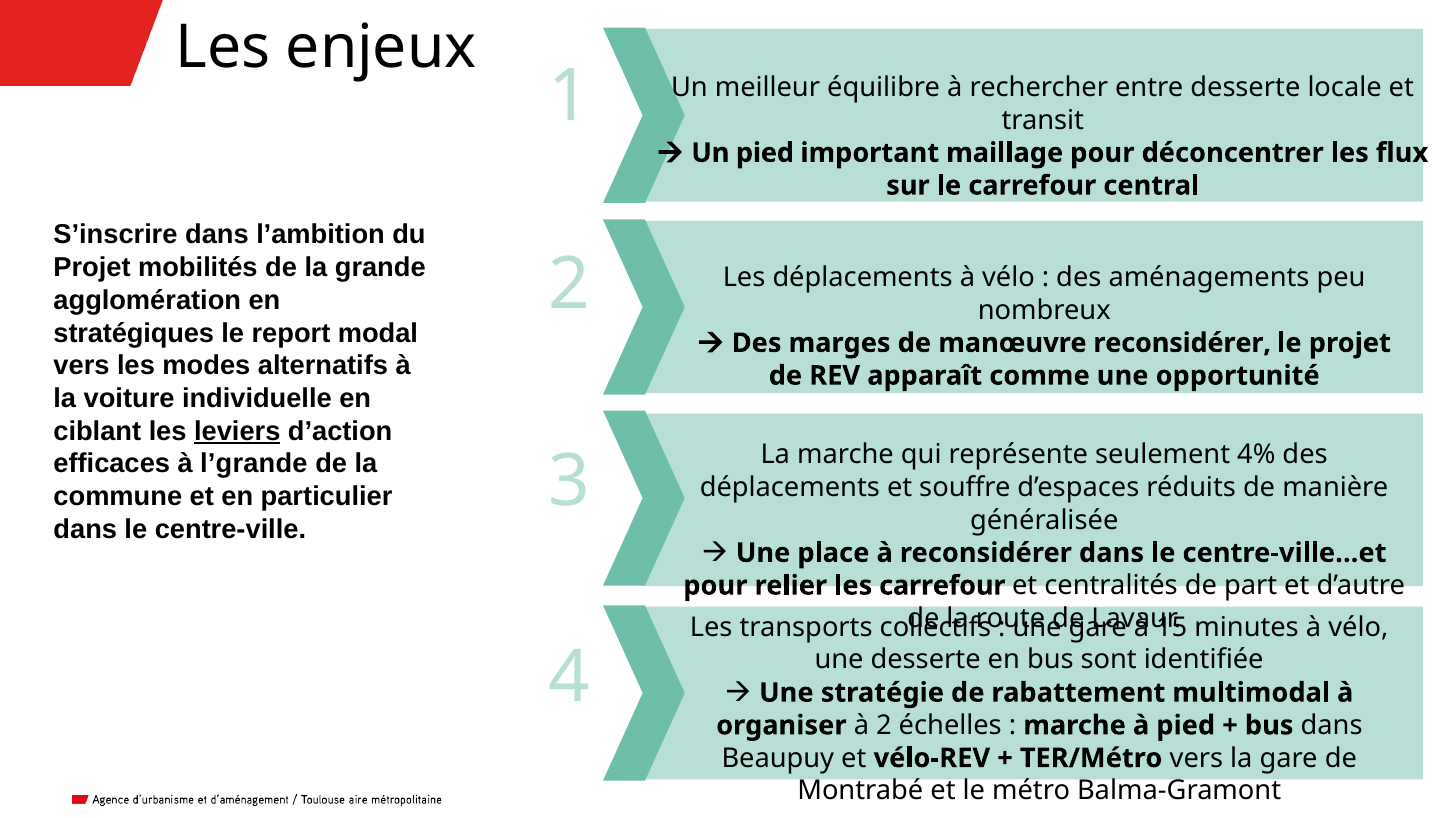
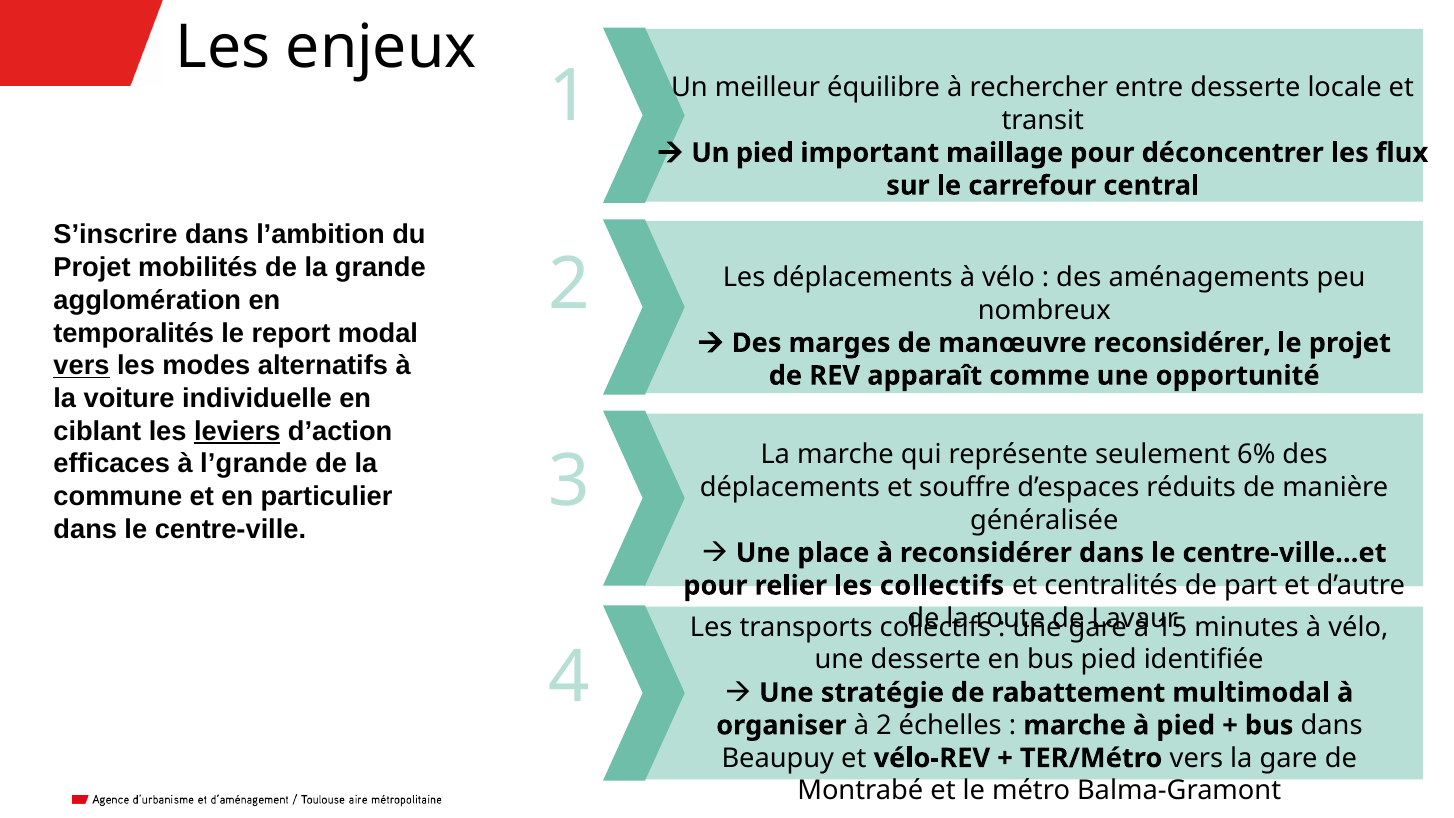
stratégiques: stratégiques -> temporalités (134, 333)
vers underline: none -> present (82, 366)
4%: 4% -> 6% (1256, 455)
les carrefour: carrefour -> collectifs (942, 586)
bus sont: sont -> pied (1109, 660)
